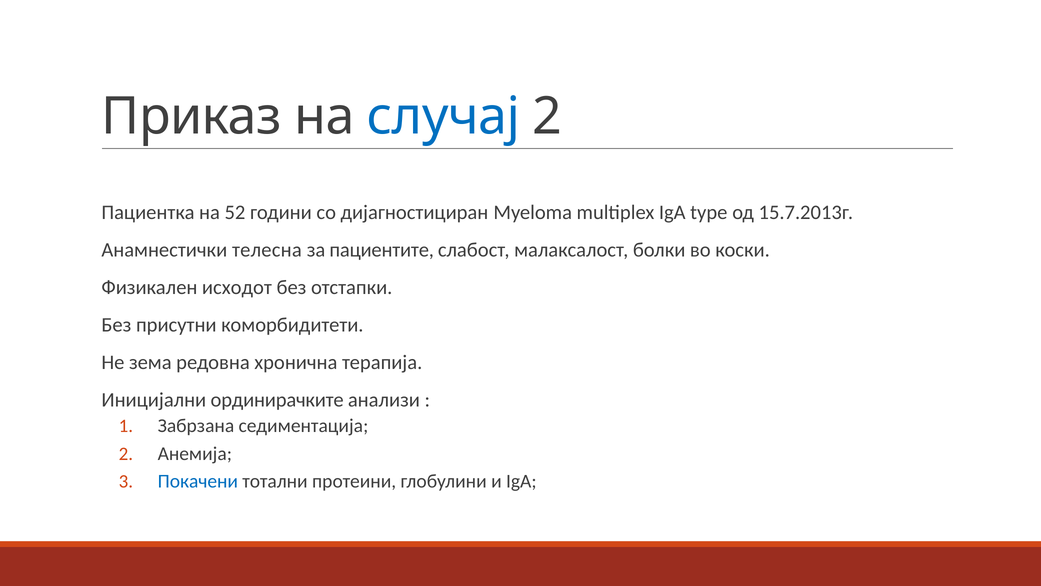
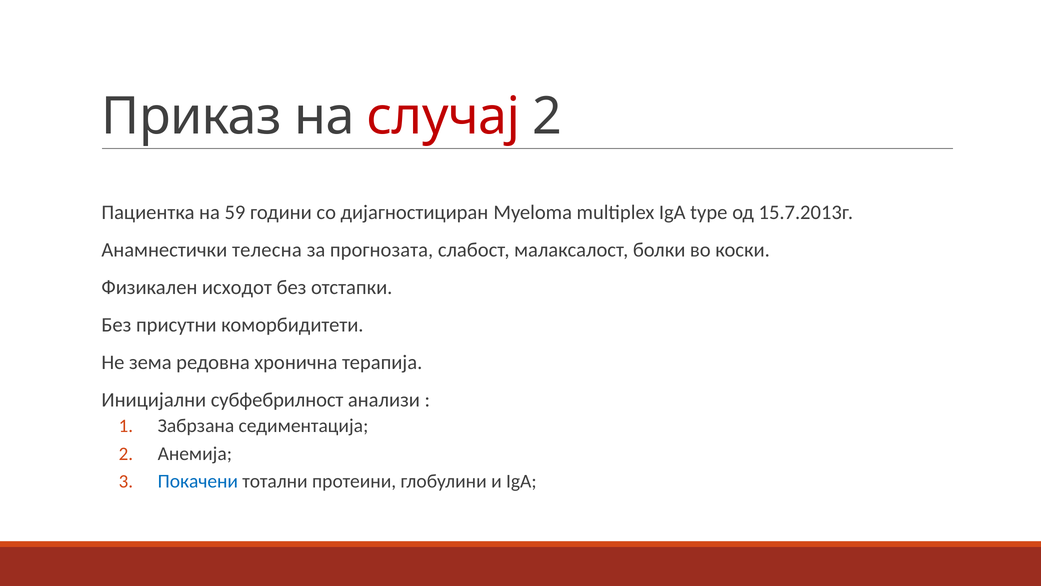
случај colour: blue -> red (443, 117)
52: 52 -> 59 (235, 212)
пациентите: пациентите -> прогнозата (382, 250)
ординирачките: ординирачките -> субфебрилност (277, 400)
